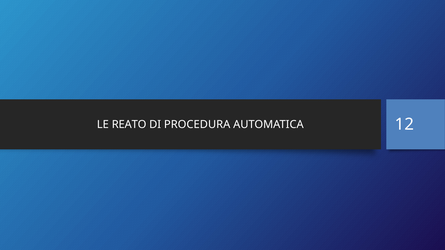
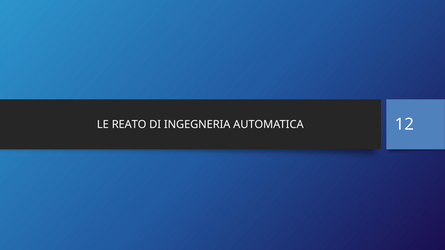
PROCEDURA: PROCEDURA -> INGEGNERIA (197, 125)
